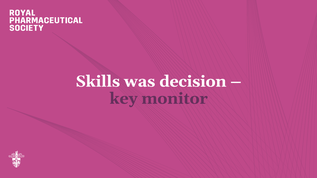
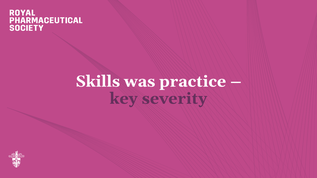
decision: decision -> practice (193, 82)
monitor: monitor -> severity (174, 99)
